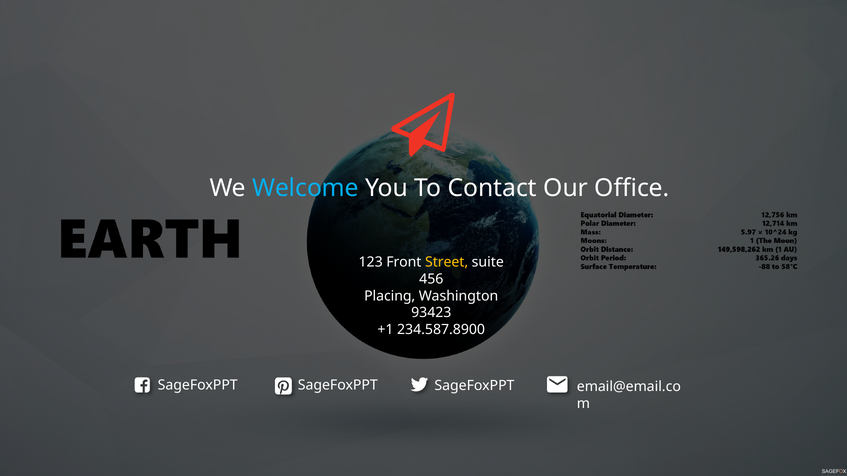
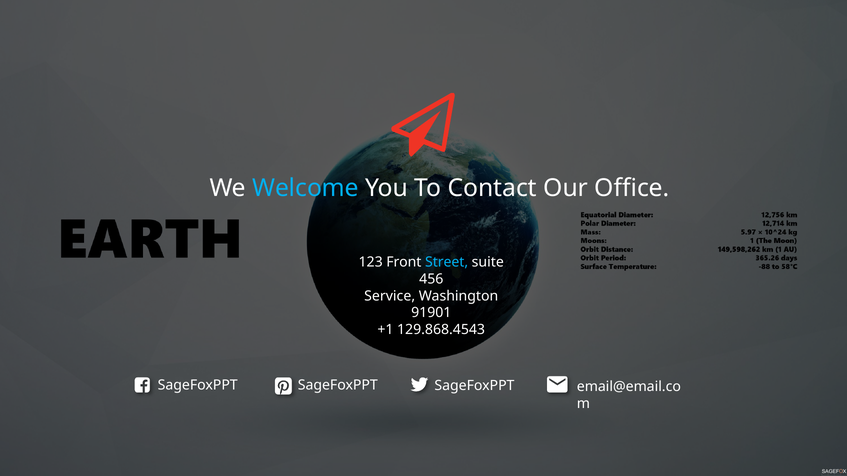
Street colour: yellow -> light blue (447, 262)
Placing: Placing -> Service (390, 296)
93423: 93423 -> 91901 (431, 313)
234.587.8900: 234.587.8900 -> 129.868.4543 (441, 330)
